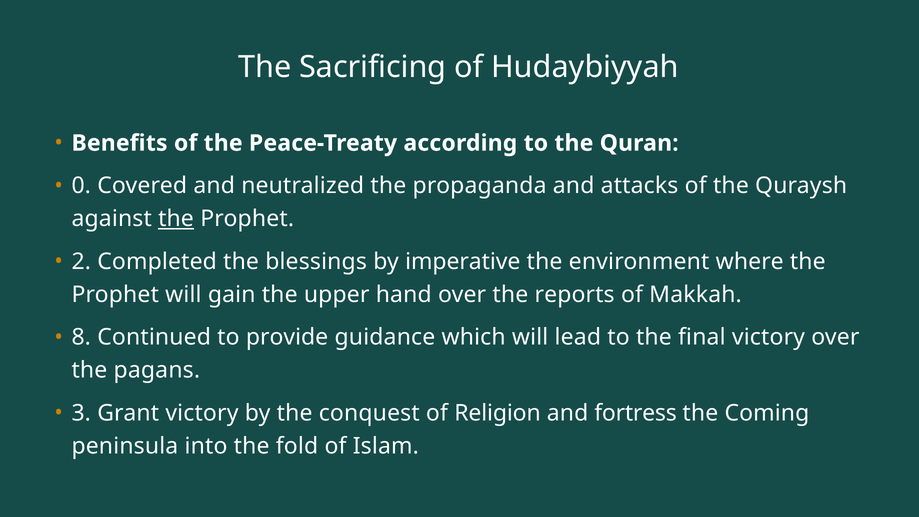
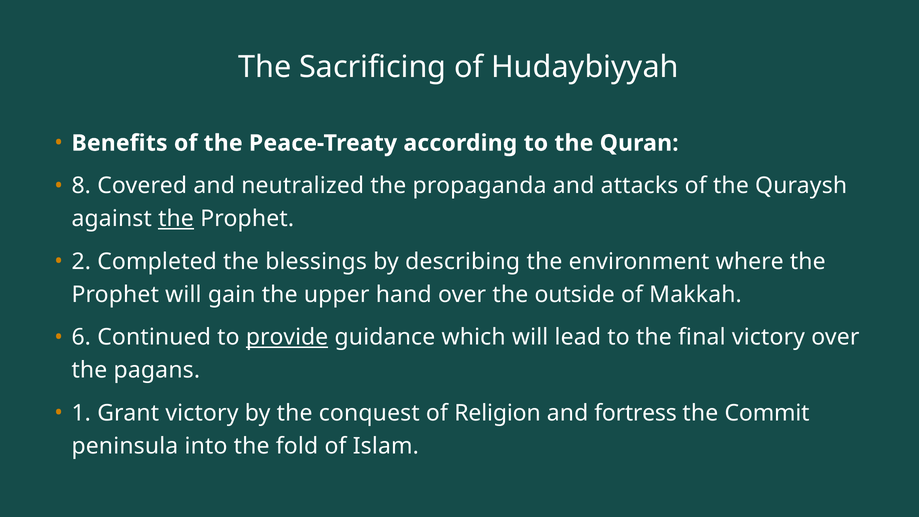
0: 0 -> 8 (81, 186)
imperative: imperative -> describing (463, 261)
reports: reports -> outside (575, 295)
8: 8 -> 6 (81, 337)
provide underline: none -> present (287, 337)
3: 3 -> 1 (81, 413)
Coming: Coming -> Commit (767, 413)
